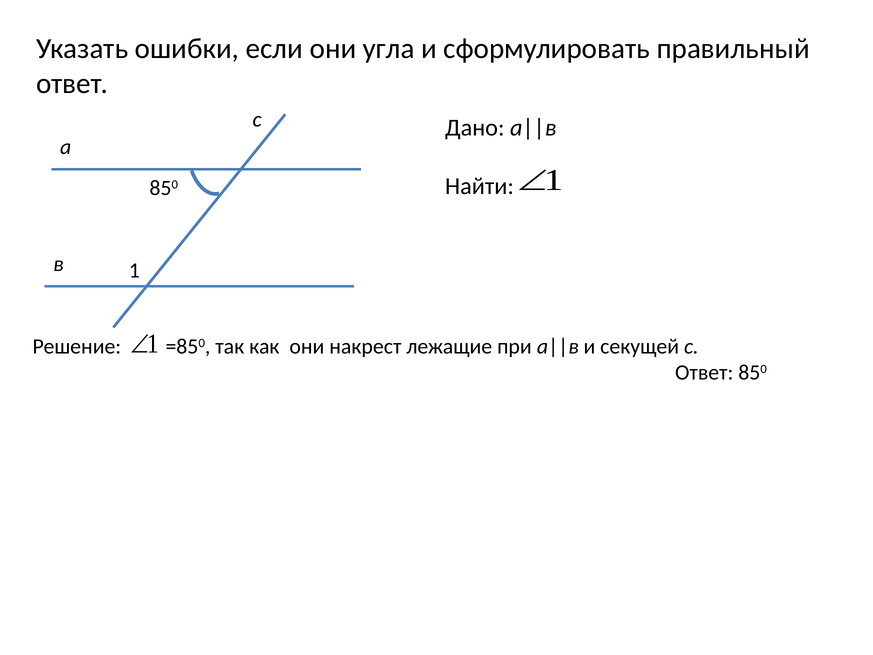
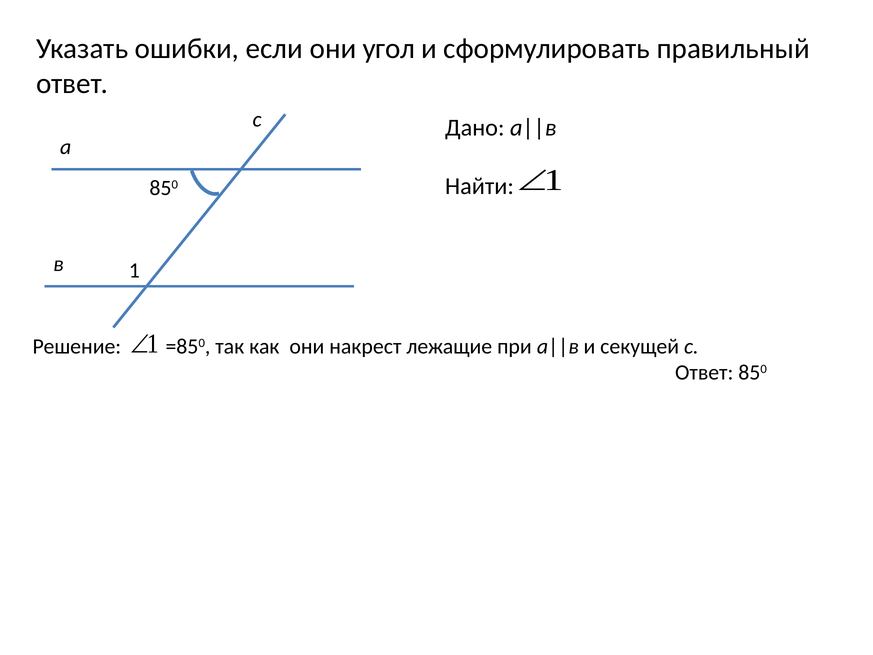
угла: угла -> угол (389, 49)
